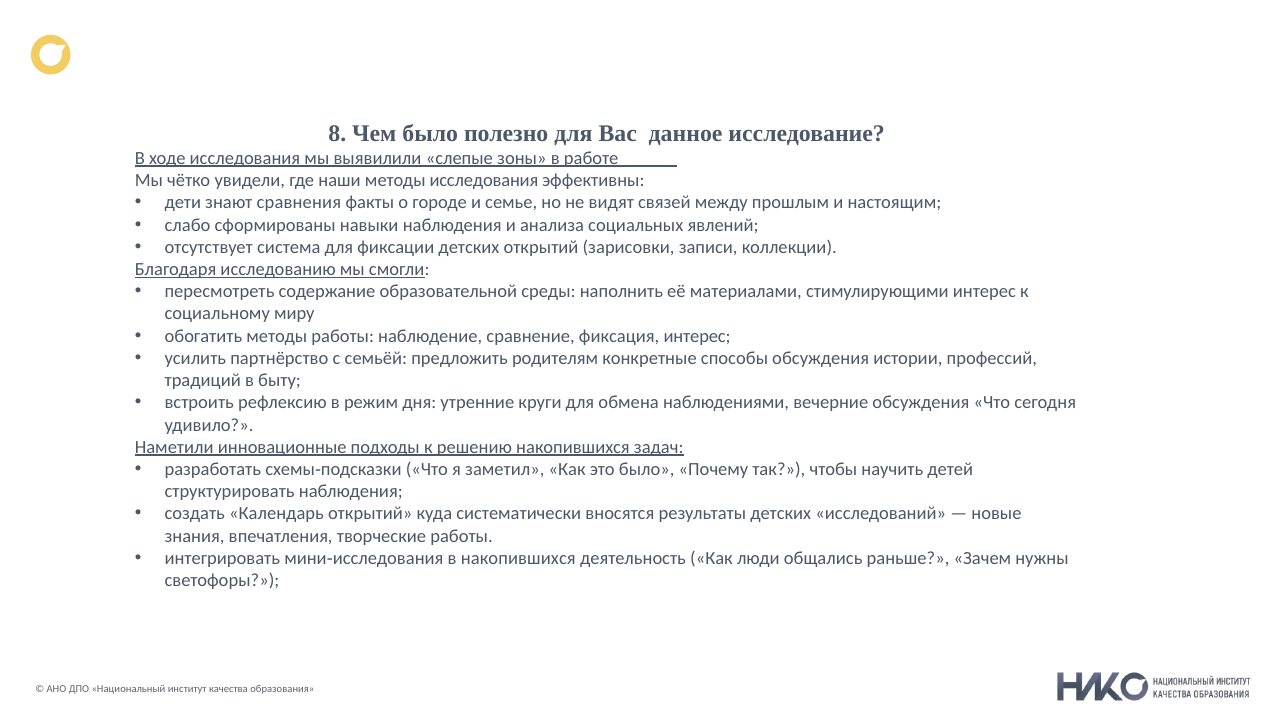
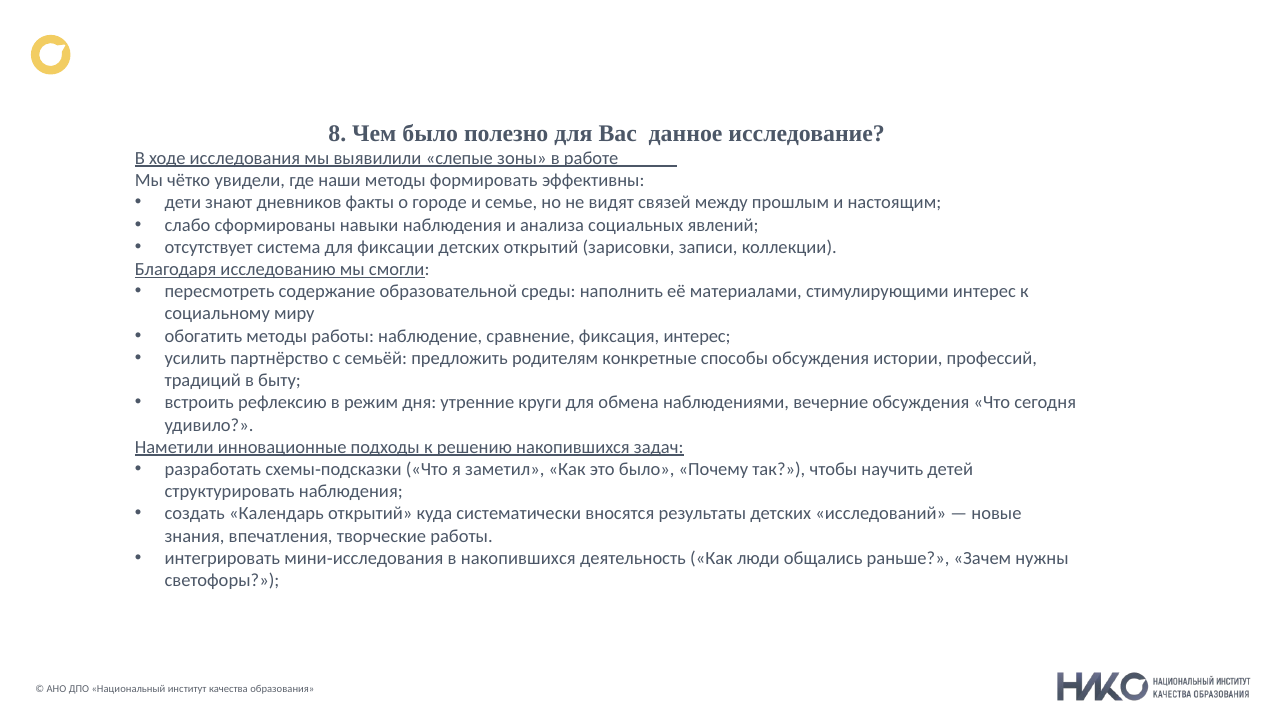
методы исследования: исследования -> формировать (484, 181)
сравнения: сравнения -> дневников (299, 203)
